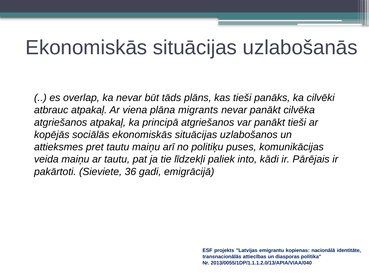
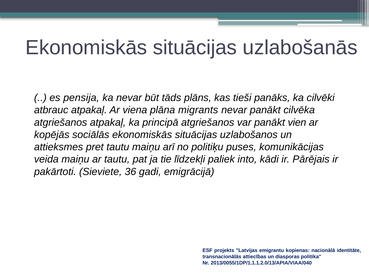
overlap: overlap -> pensija (81, 98)
panākt tieši: tieši -> vien (297, 122)
